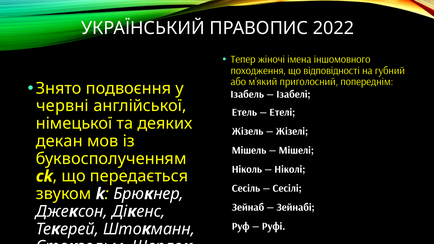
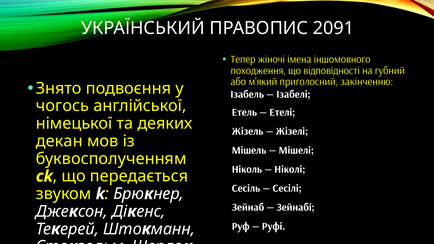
2022: 2022 -> 2091 (333, 28)
попереднім: попереднім -> закінченню (367, 82)
червні: червні -> чогось (62, 106)
